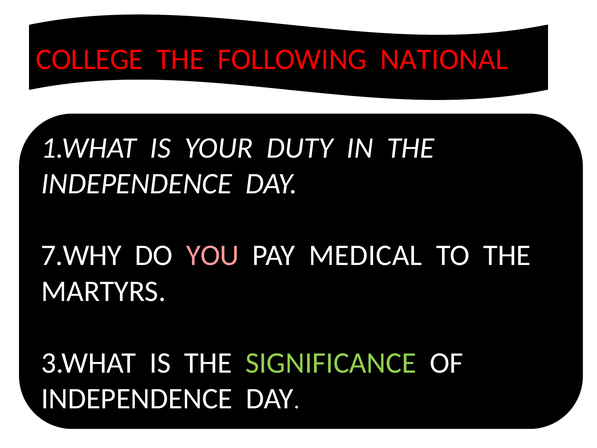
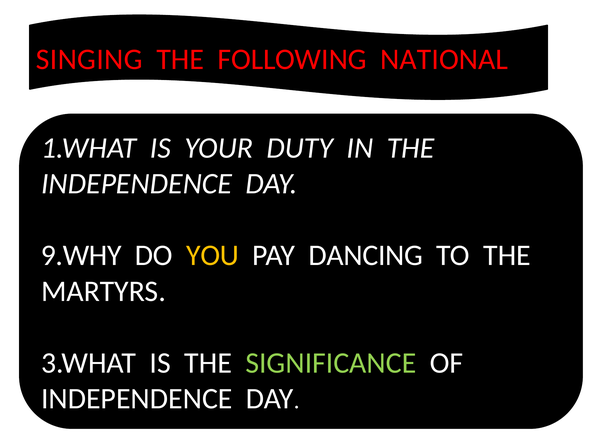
COLLEGE: COLLEGE -> SINGING (89, 59)
7.WHY: 7.WHY -> 9.WHY (81, 255)
YOU colour: pink -> yellow (213, 255)
MEDICAL: MEDICAL -> DANCING (366, 255)
